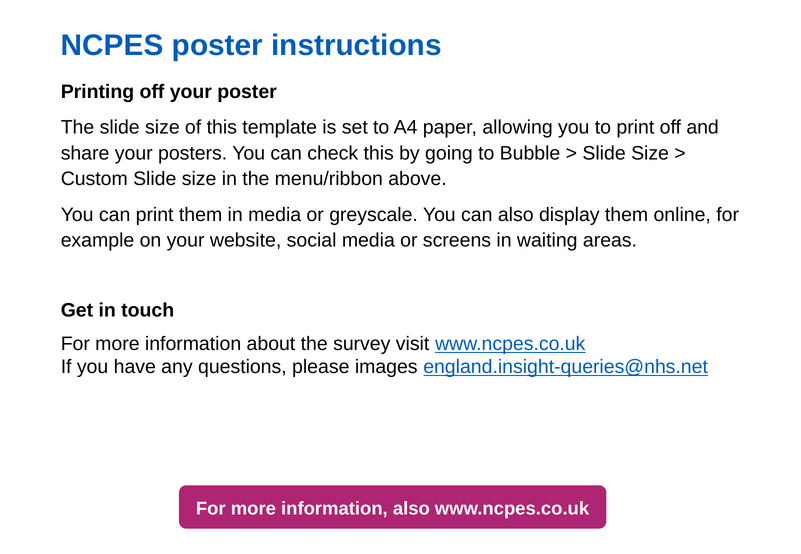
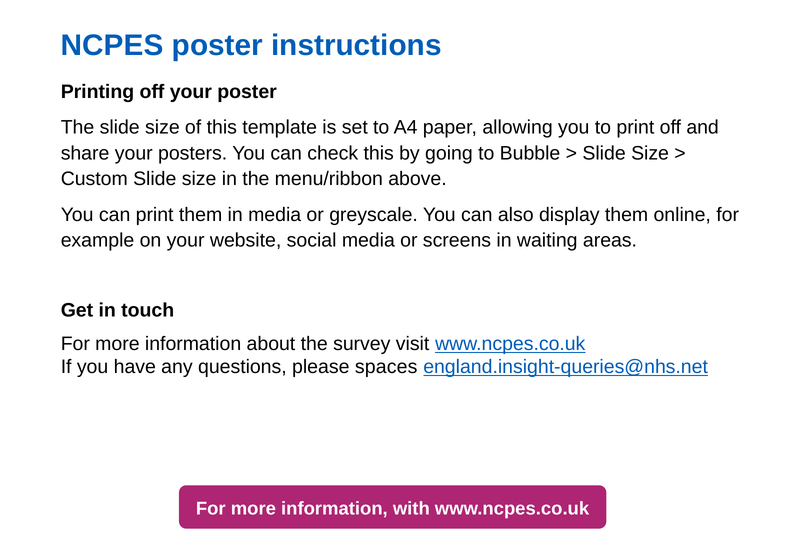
images: images -> spaces (386, 367)
information also: also -> with (411, 509)
